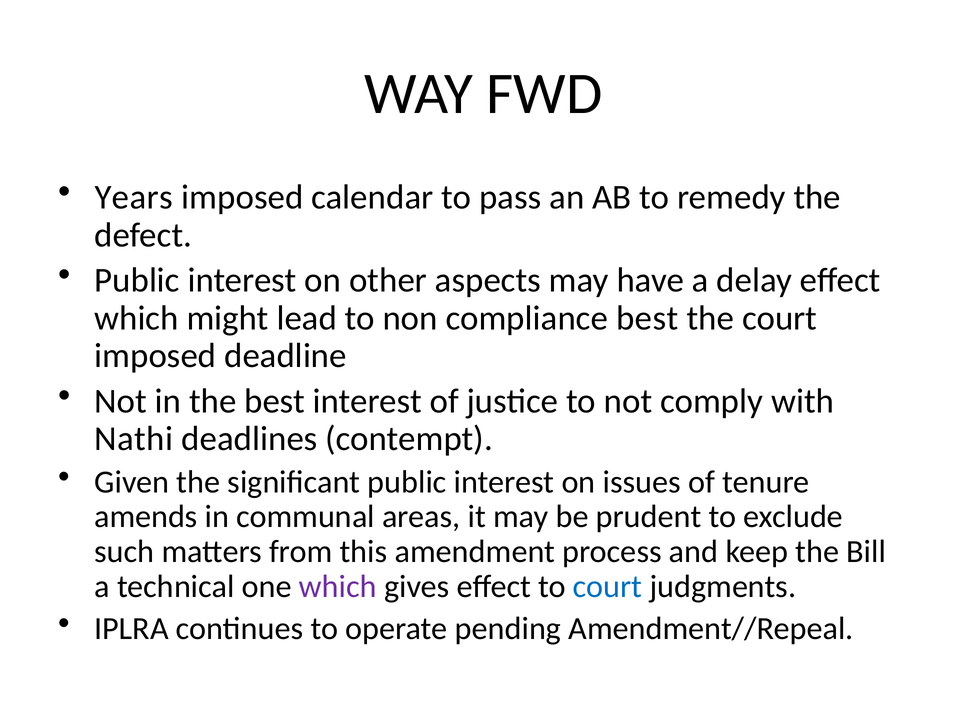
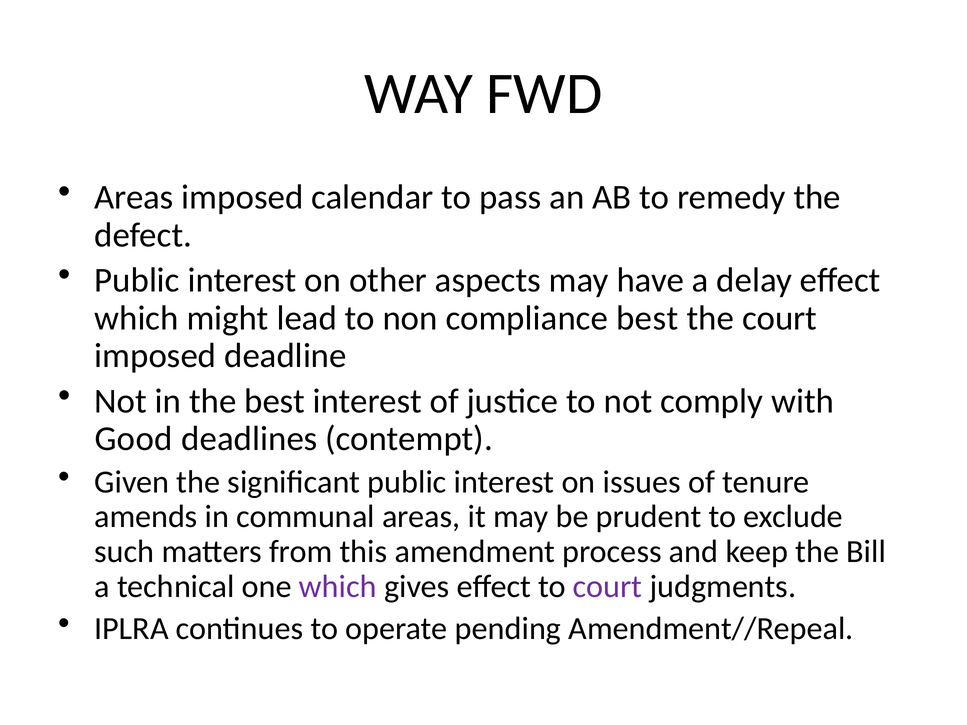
Years: Years -> Areas (134, 197)
Nathi: Nathi -> Good (134, 439)
court colour: blue -> purple (608, 587)
